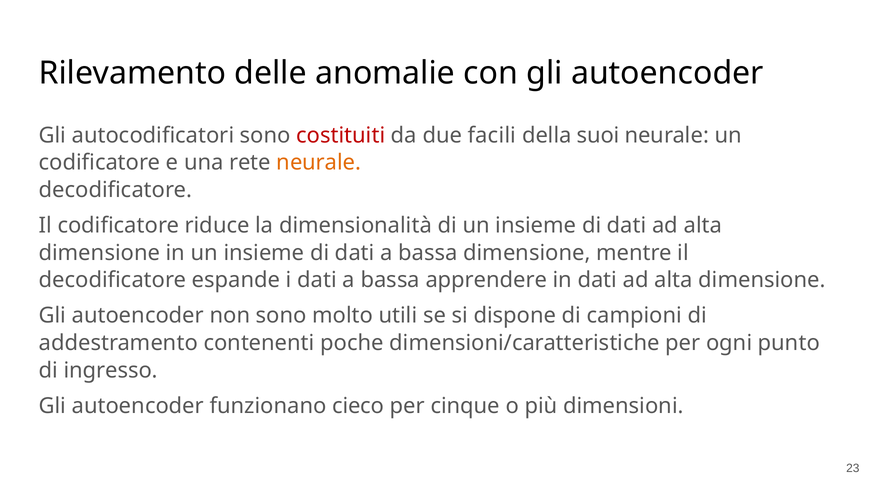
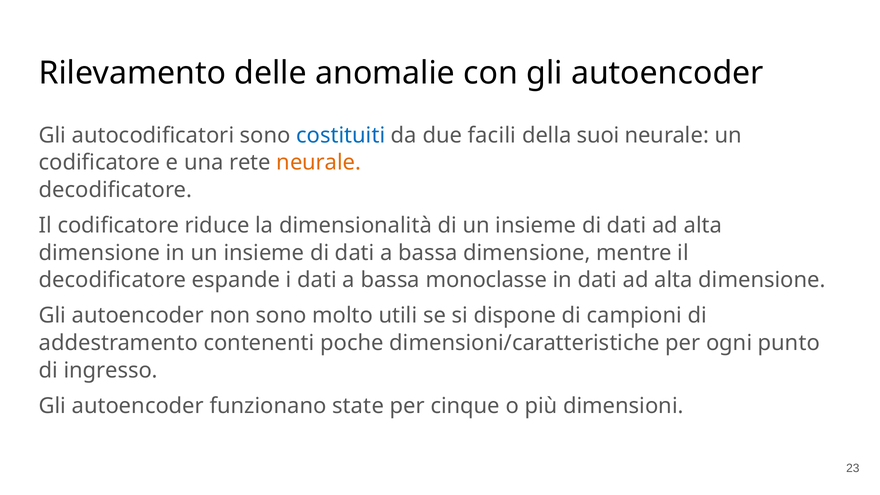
costituiti colour: red -> blue (341, 135)
apprendere: apprendere -> monoclasse (486, 280)
cieco: cieco -> state (358, 406)
